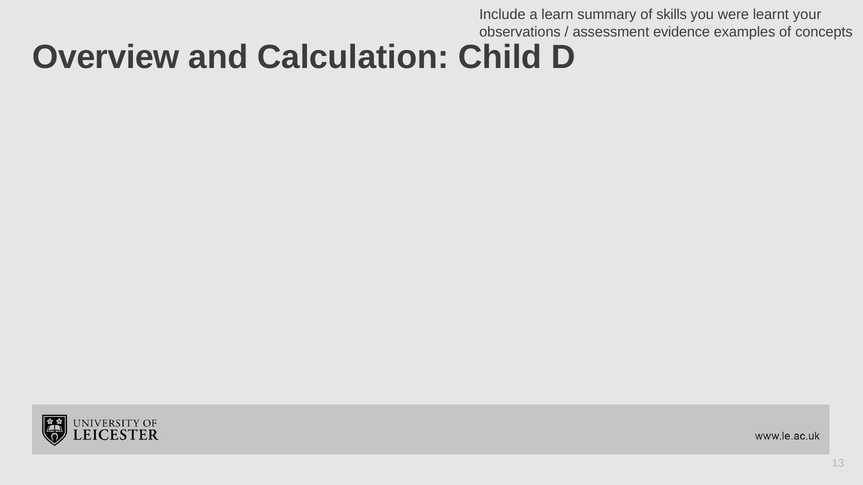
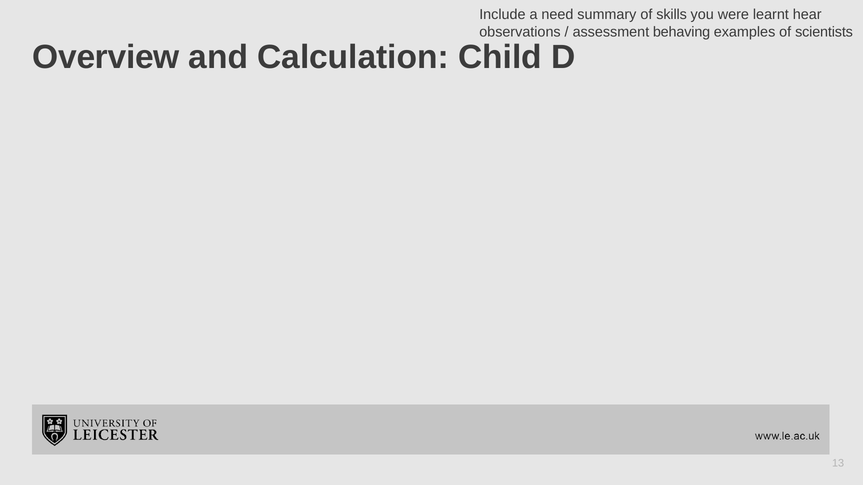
learn: learn -> need (557, 15)
your: your -> hear (807, 15)
evidence: evidence -> behaving (682, 32)
concepts: concepts -> scientists (824, 32)
